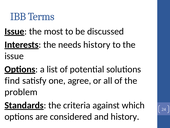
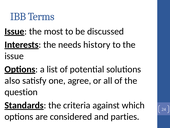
find: find -> also (12, 80)
problem: problem -> question (21, 92)
and history: history -> parties (125, 116)
